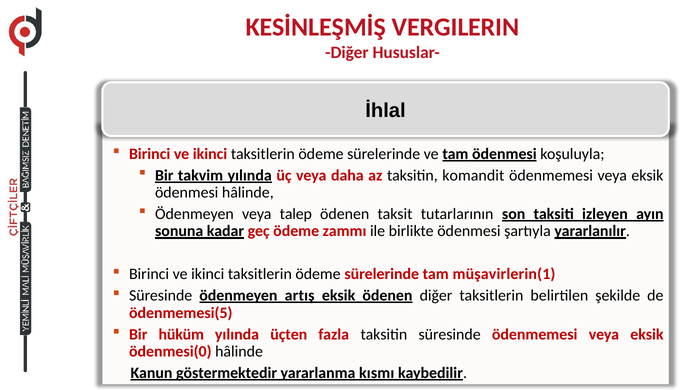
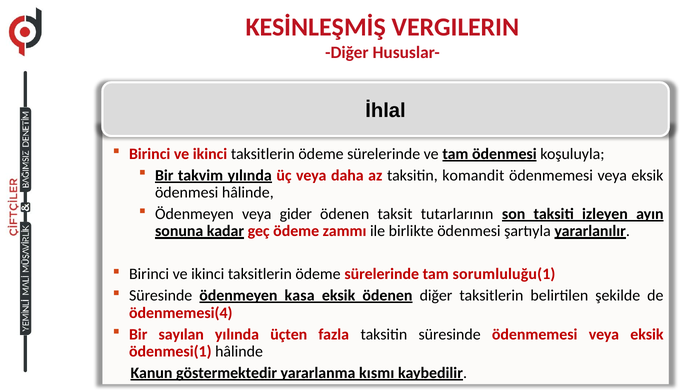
talep: talep -> gider (296, 214)
müşavirlerin(1: müşavirlerin(1 -> sorumluluğu(1 (504, 274)
artış: artış -> kasa (300, 296)
ödenmemesi(5: ödenmemesi(5 -> ödenmemesi(4 (181, 313)
hüküm: hüküm -> sayılan (181, 335)
ödenmesi(0: ödenmesi(0 -> ödenmesi(1 (170, 352)
